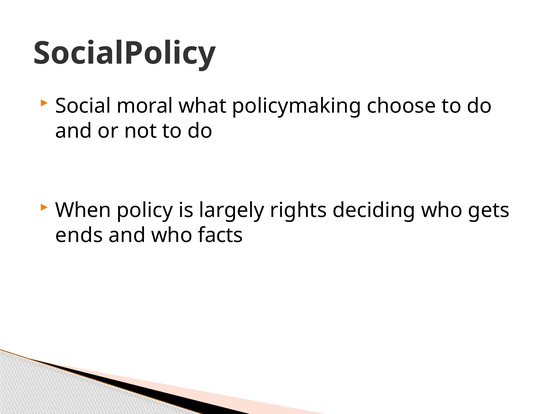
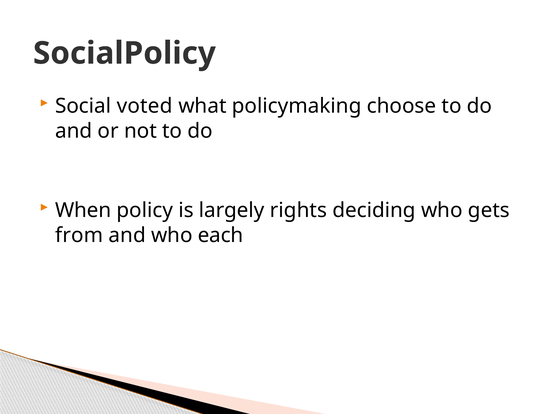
moral: moral -> voted (145, 106)
ends: ends -> from (79, 235)
facts: facts -> each (221, 235)
